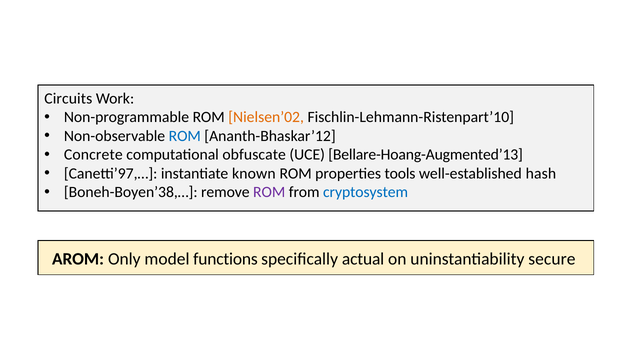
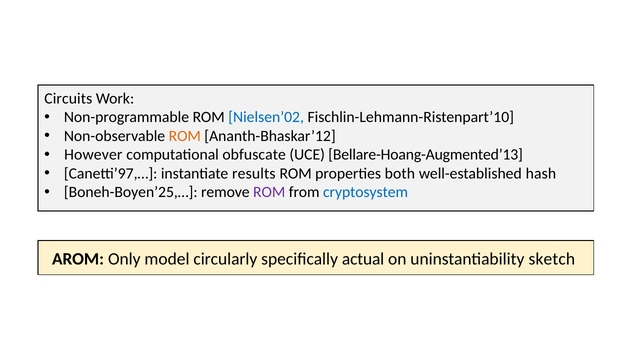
Nielsen’02 colour: orange -> blue (266, 117)
ROM colour: blue -> orange (185, 136)
Concrete: Concrete -> However (93, 155)
known: known -> results (254, 174)
tools: tools -> both (400, 174)
Boneh-Boyen’38,…: Boneh-Boyen’38,… -> Boneh-Boyen’25,… (131, 193)
functions: functions -> circularly (225, 259)
secure: secure -> sketch (552, 259)
